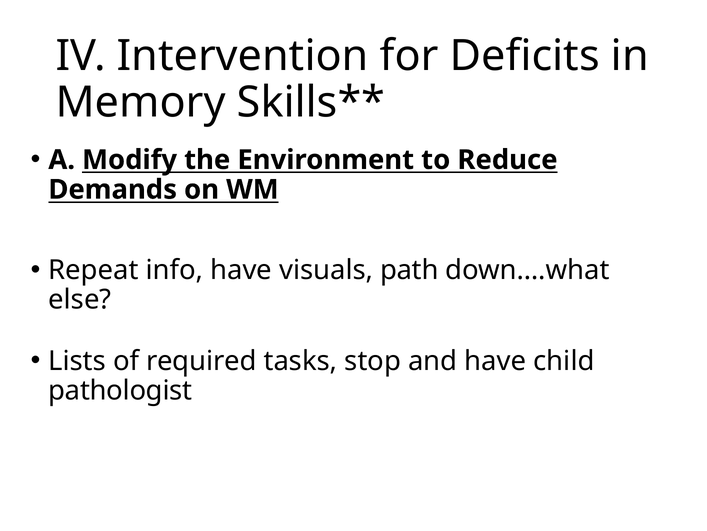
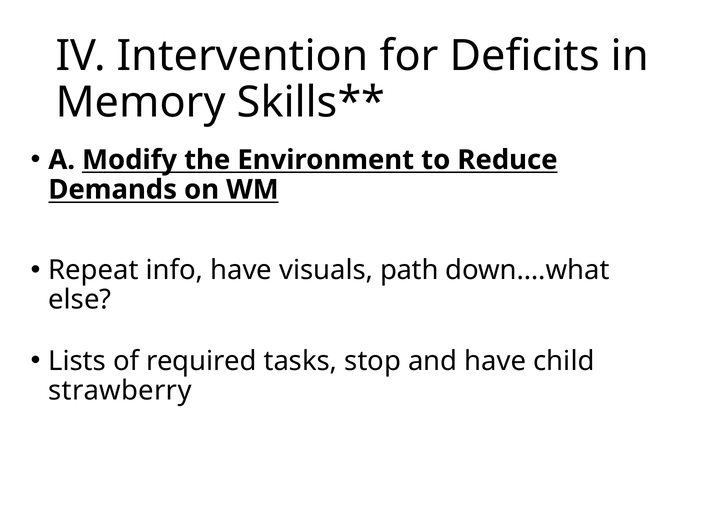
pathologist: pathologist -> strawberry (120, 390)
